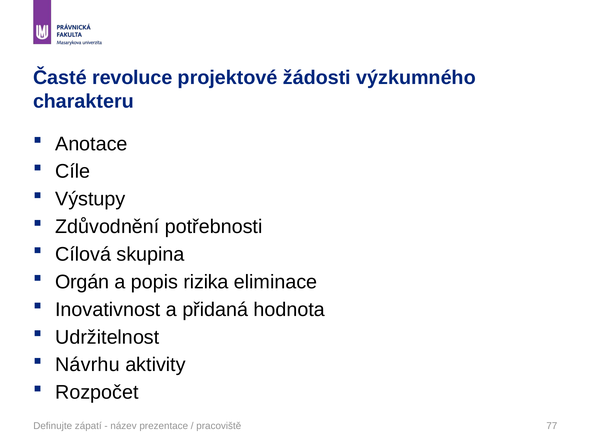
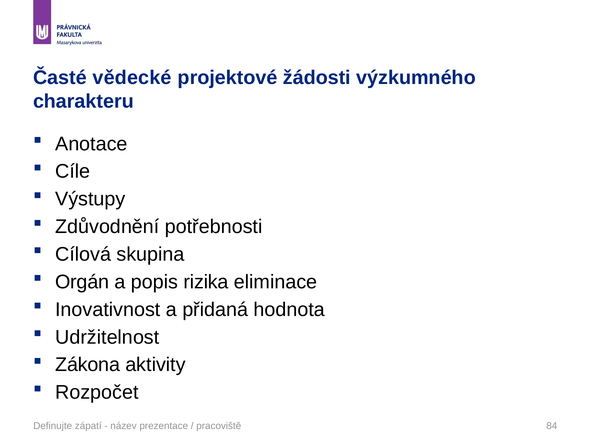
revoluce: revoluce -> vědecké (132, 78)
Návrhu: Návrhu -> Zákona (88, 365)
77: 77 -> 84 (552, 426)
